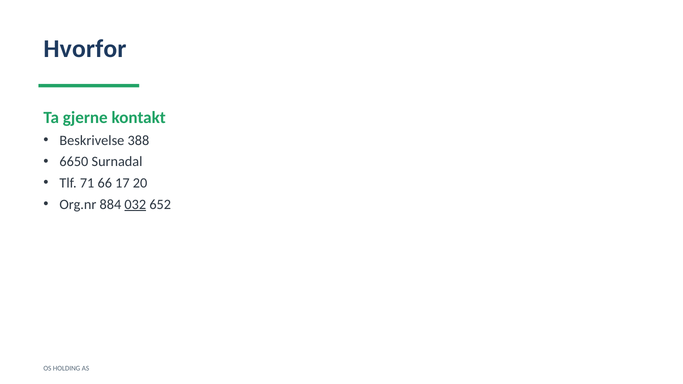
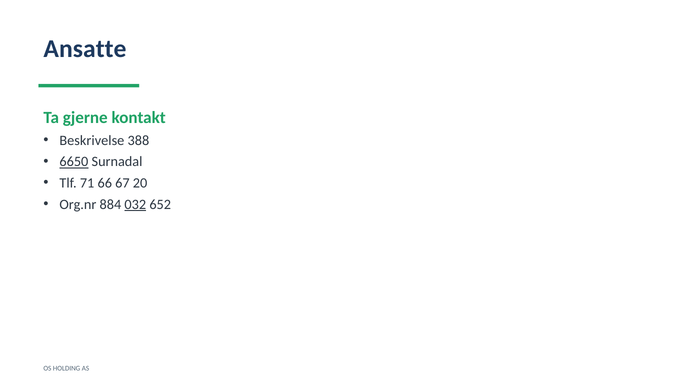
Hvorfor: Hvorfor -> Ansatte (85, 49)
6650 underline: none -> present (74, 162)
17: 17 -> 67 (122, 183)
